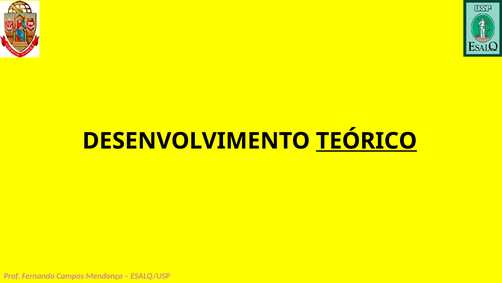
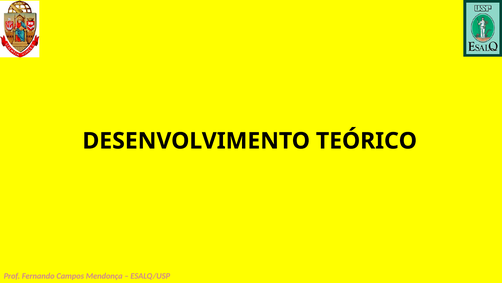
TEÓRICO underline: present -> none (366, 141)
